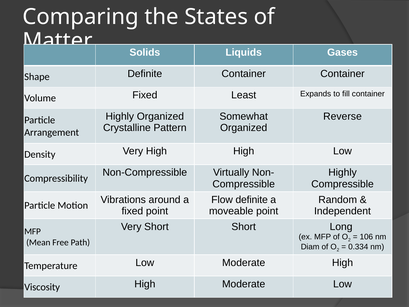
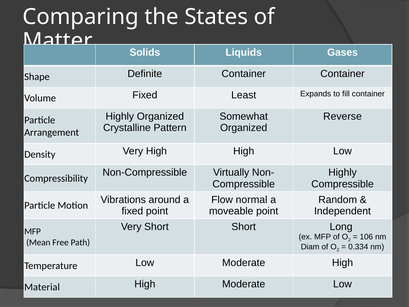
Flow definite: definite -> normal (252, 199)
Viscosity: Viscosity -> Material (42, 287)
